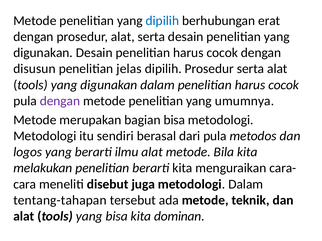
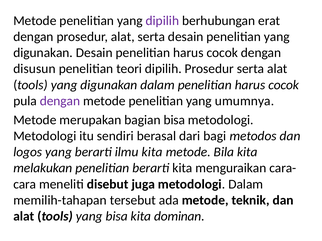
dipilih colour: blue -> purple (162, 21)
jelas: jelas -> teori (129, 69)
dari pula: pula -> bagi (215, 136)
ilmu alat: alat -> kita (152, 152)
tentang-tahapan: tentang-tahapan -> memilih-tahapan (60, 201)
